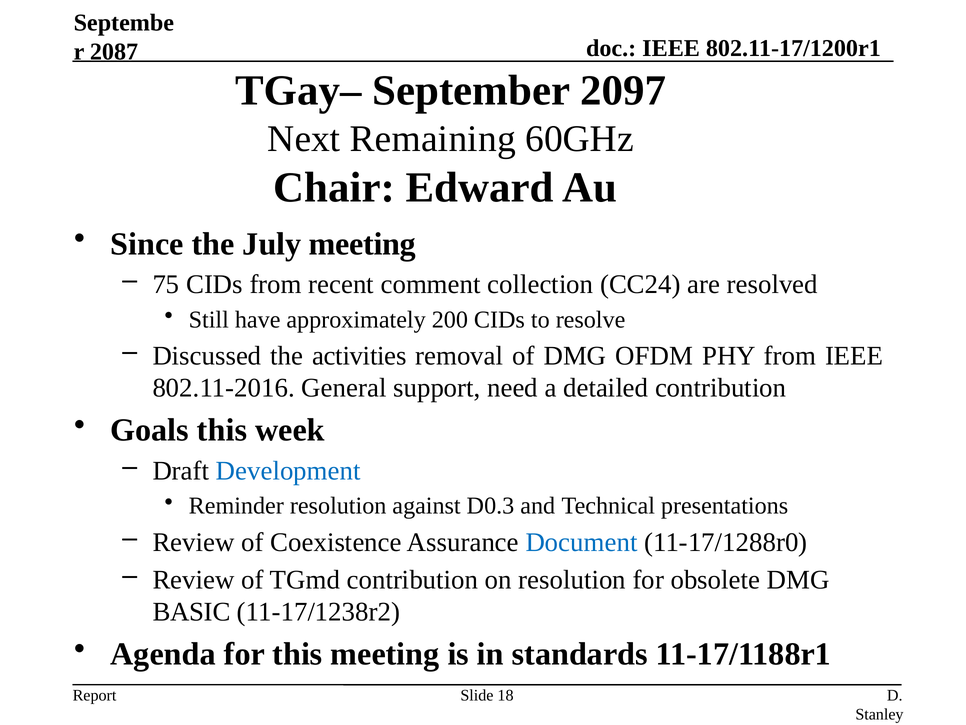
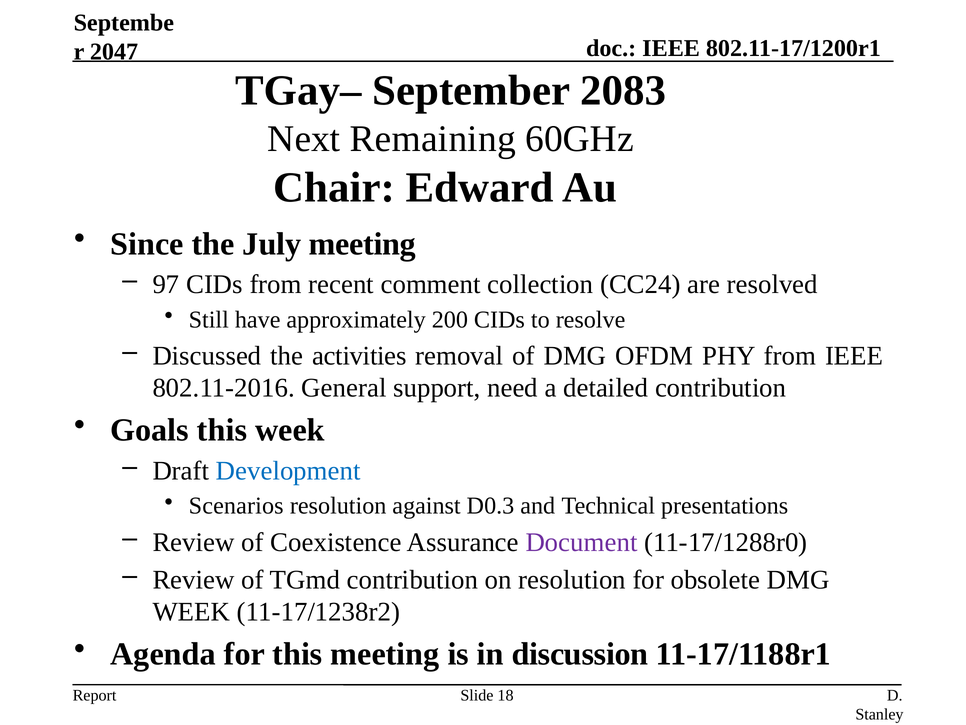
2087: 2087 -> 2047 (114, 52)
2097: 2097 -> 2083 (623, 91)
75: 75 -> 97 (166, 284)
Reminder: Reminder -> Scenarios (236, 506)
Document colour: blue -> purple (581, 542)
BASIC: BASIC -> WEEK (191, 612)
standards: standards -> discussion (580, 654)
